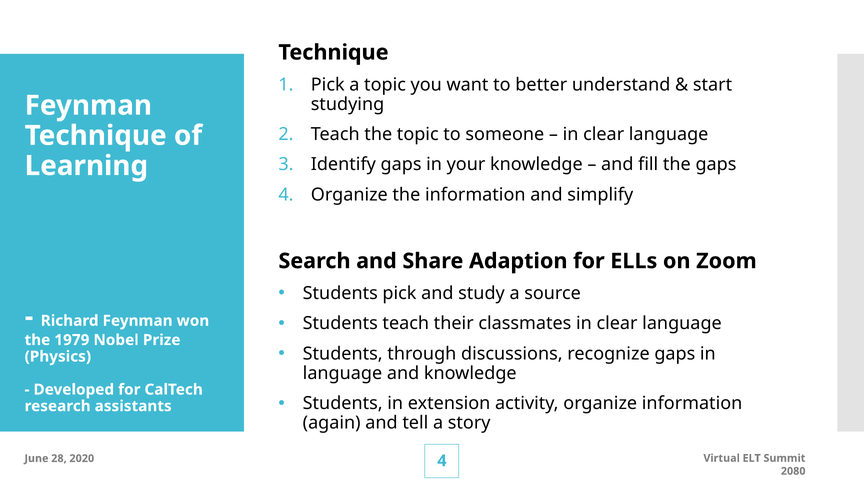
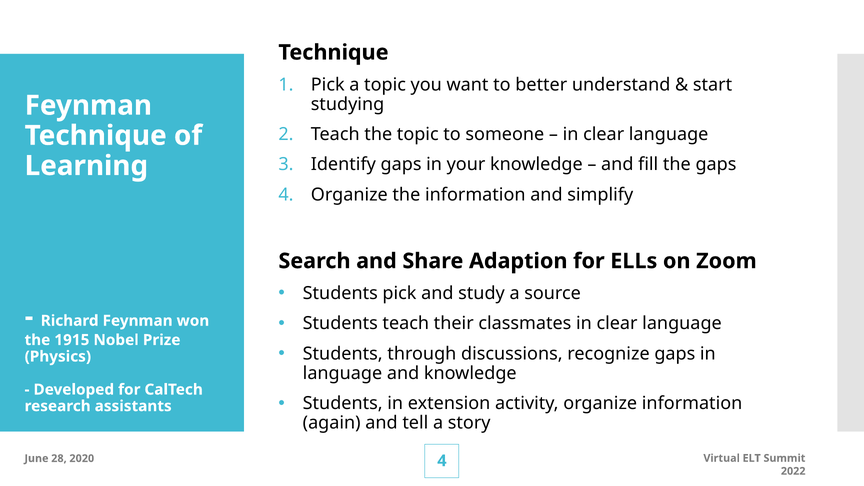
1979: 1979 -> 1915 (72, 340)
2080: 2080 -> 2022 (793, 471)
